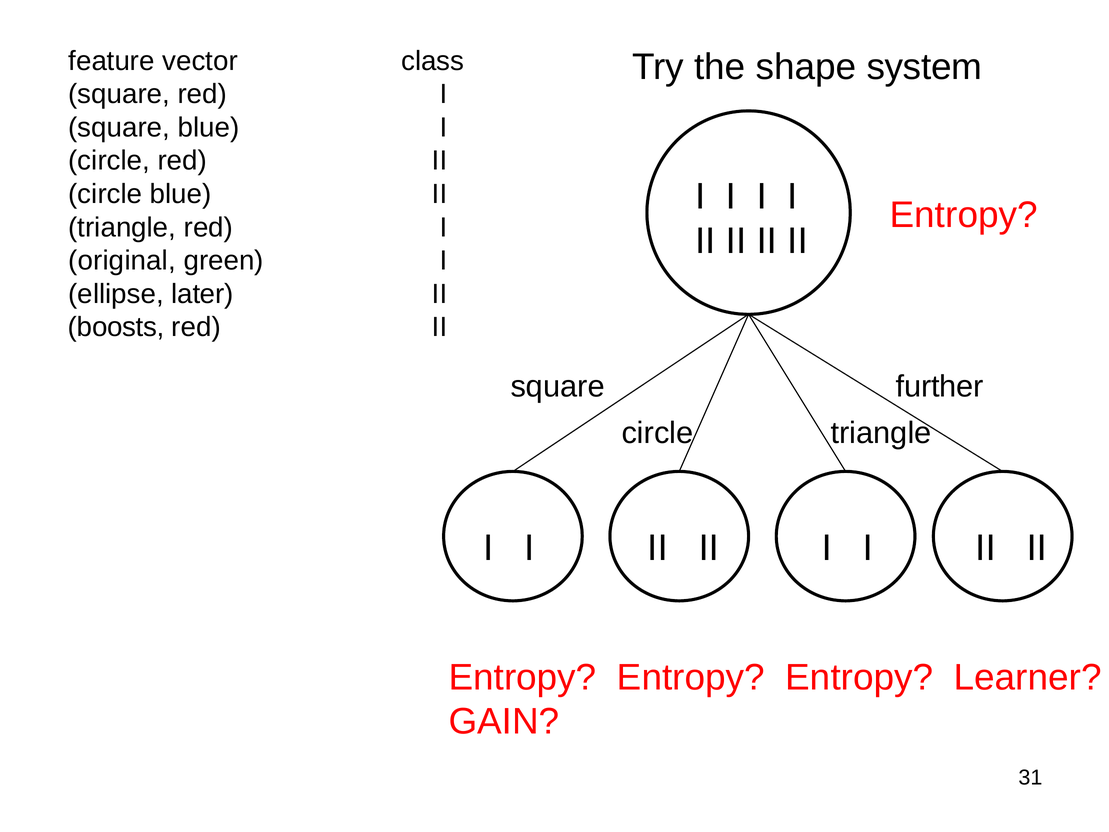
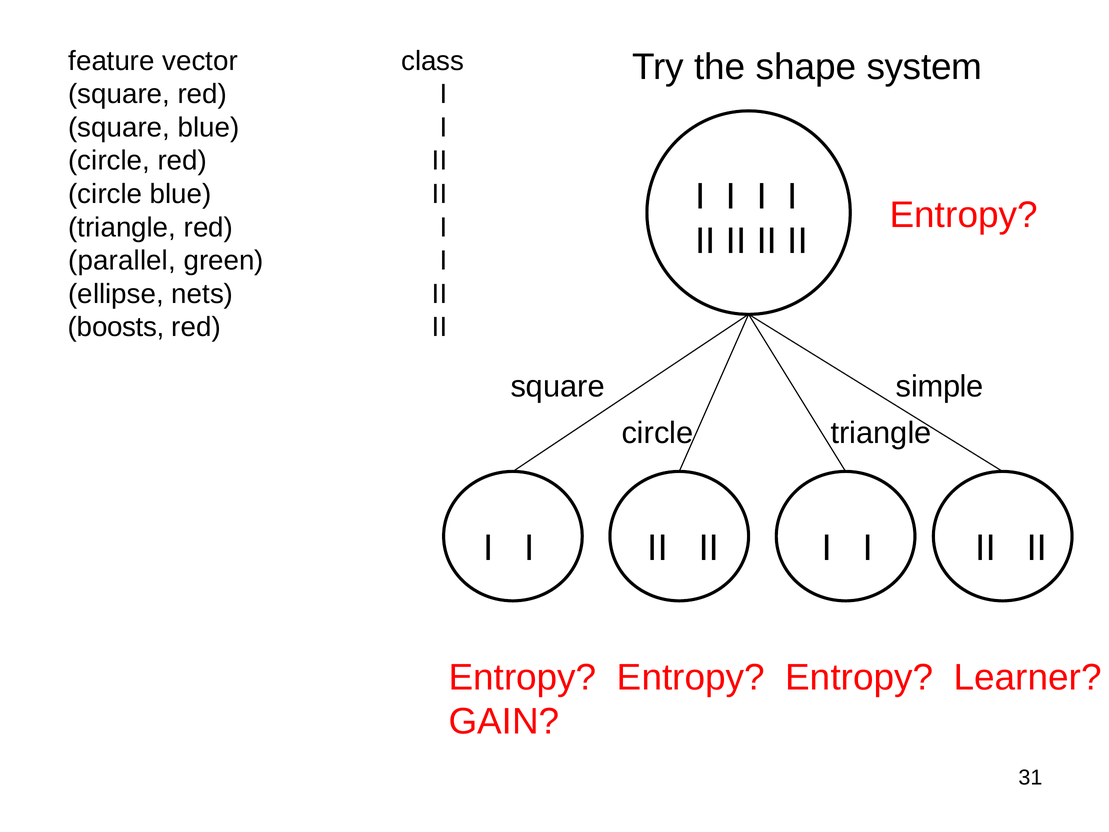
original: original -> parallel (122, 261)
later: later -> nets (202, 294)
further: further -> simple (940, 387)
